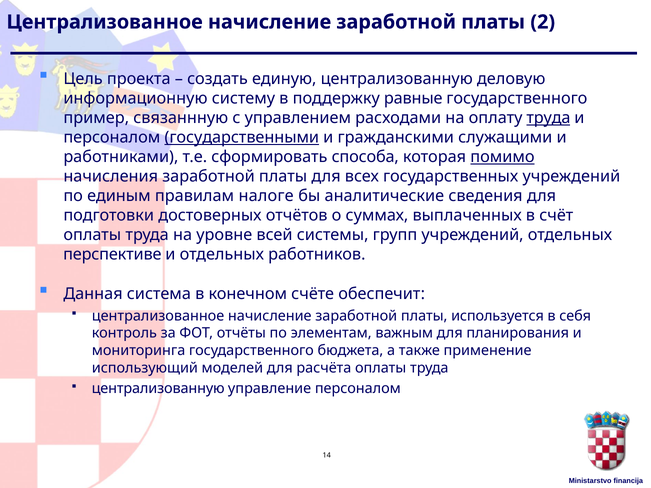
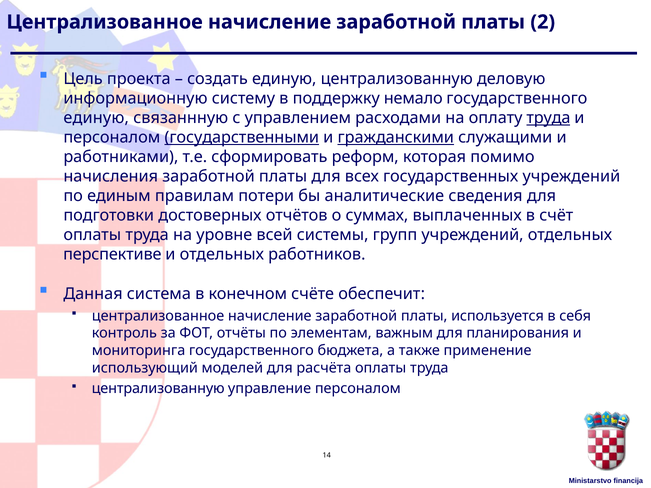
равные: равные -> немало (413, 98)
пример: пример -> единую (96, 118)
гражданскими underline: none -> present (396, 137)
способа: способа -> реформ (365, 157)
помимо underline: present -> none (502, 157)
налоге: налоге -> потери (266, 196)
